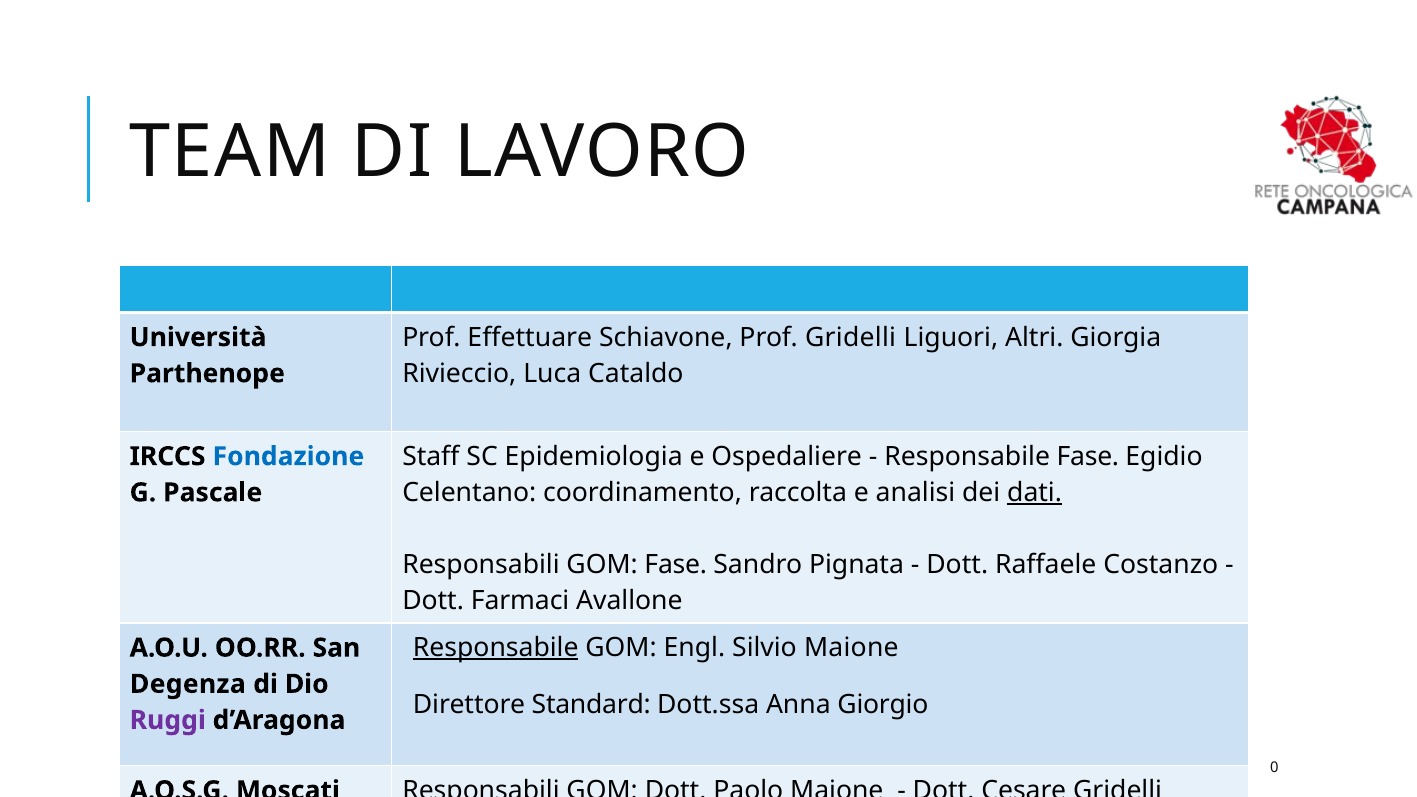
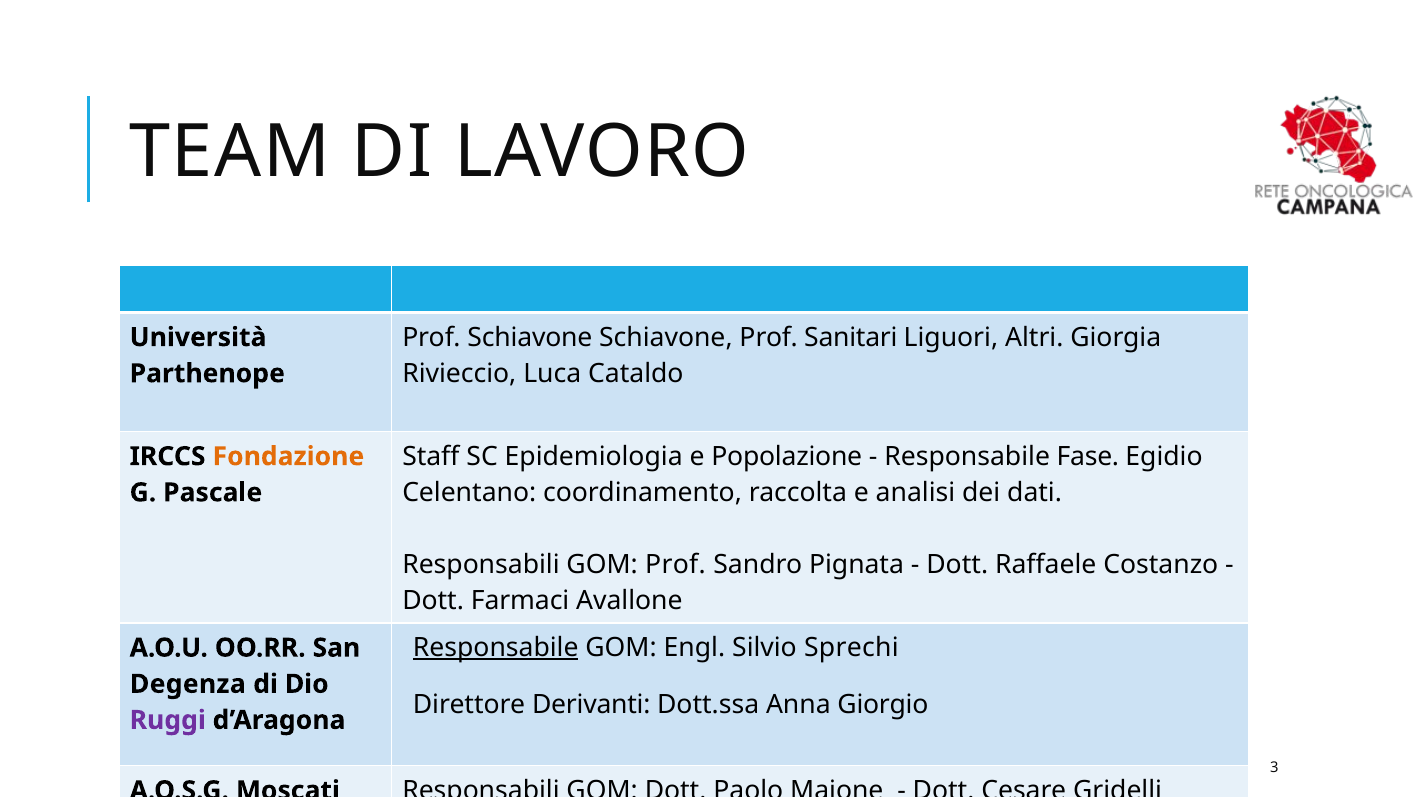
Prof Effettuare: Effettuare -> Schiavone (530, 337)
Prof Gridelli: Gridelli -> Sanitari (851, 337)
Ospedaliere: Ospedaliere -> Popolazione (787, 456)
Fondazione colour: blue -> orange (288, 456)
dati underline: present -> none (1035, 493)
GOM Fase: Fase -> Prof (675, 565)
Silvio Maione: Maione -> Sprechi (851, 648)
Standard: Standard -> Derivanti (591, 705)
0: 0 -> 3 (1274, 768)
